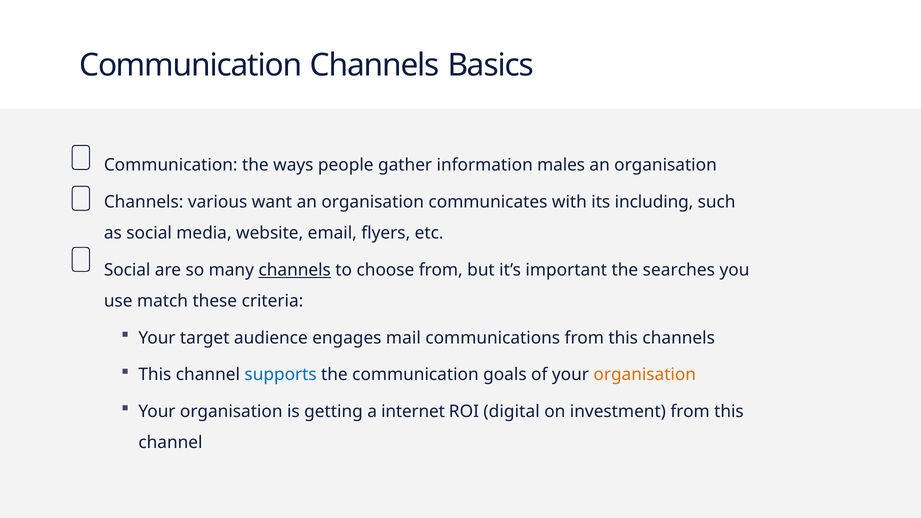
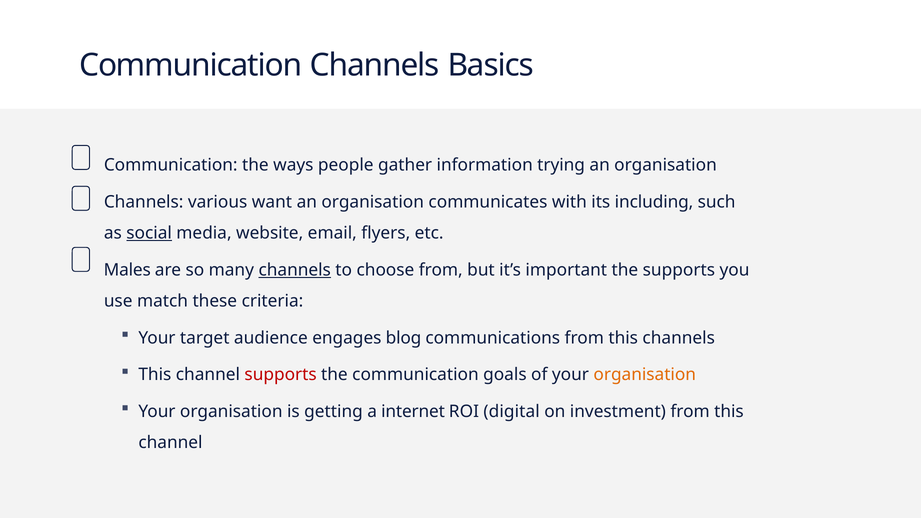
males: males -> trying (561, 165)
social underline: none -> present (149, 233)
Social: Social -> Males (127, 270)
the searches: searches -> supports (679, 270)
mail: mail -> blog (404, 338)
supports colour: blue -> red (281, 375)
